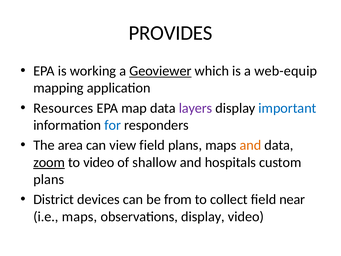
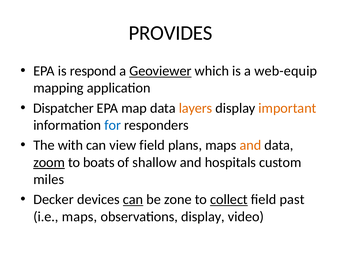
working: working -> respond (93, 71)
Resources: Resources -> Dispatcher (63, 108)
layers colour: purple -> orange (196, 108)
important colour: blue -> orange (287, 108)
area: area -> with (70, 145)
to video: video -> boats (99, 162)
plans: plans -> miles (49, 179)
District: District -> Decker (54, 199)
can underline: none -> present (133, 199)
from: from -> zone (178, 199)
collect underline: none -> present (229, 199)
near: near -> past (292, 199)
